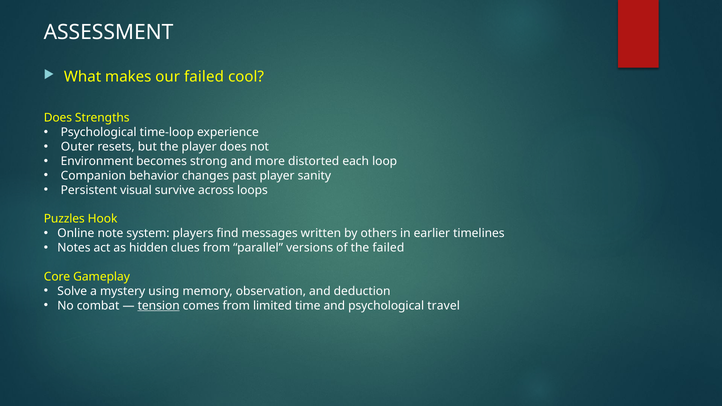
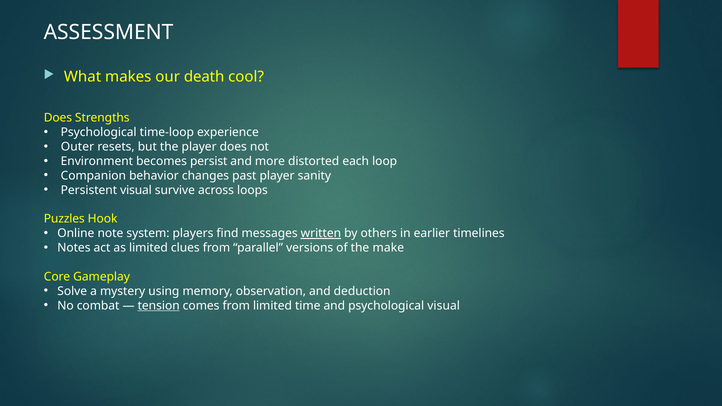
our failed: failed -> death (204, 77)
strong: strong -> persist (209, 161)
written underline: none -> present (321, 234)
as hidden: hidden -> limited (148, 248)
the failed: failed -> make (388, 248)
psychological travel: travel -> visual (444, 306)
